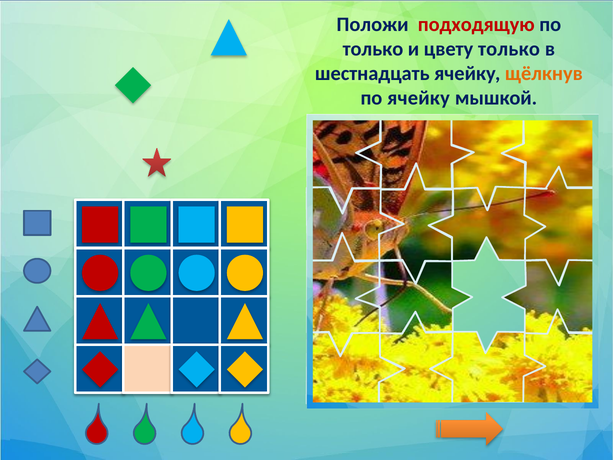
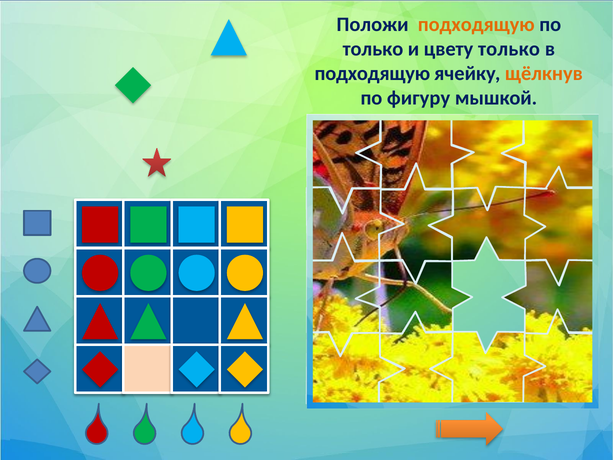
подходящую colour: red -> orange (476, 25)
шестнадцать: шестнадцать -> подходящую (372, 74)
по ячейку: ячейку -> фигуру (419, 98)
